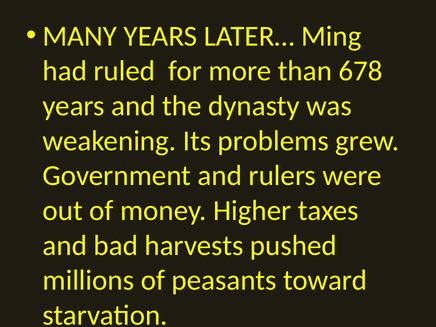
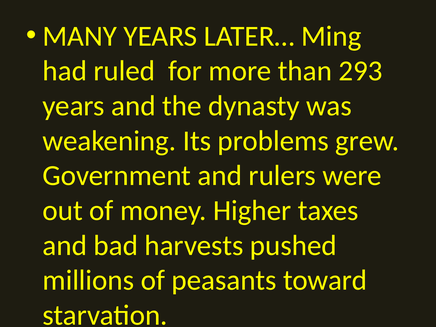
678: 678 -> 293 (361, 71)
